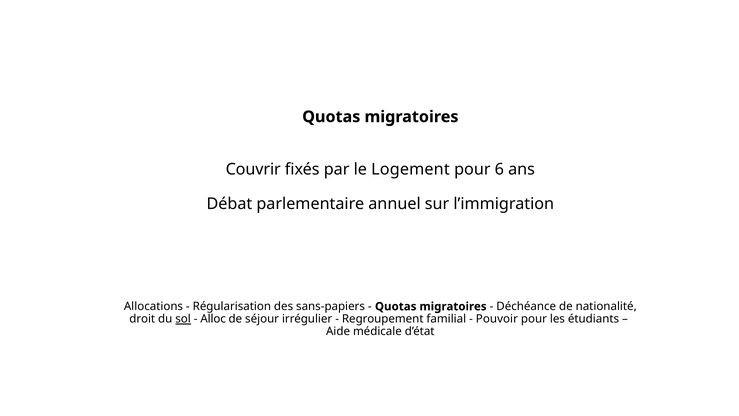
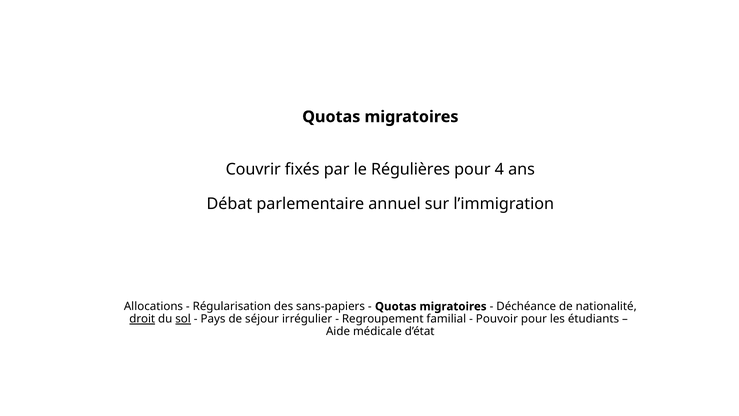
Logement: Logement -> Régulières (411, 169)
6: 6 -> 4 (499, 169)
droit underline: none -> present (142, 319)
Alloc: Alloc -> Pays (213, 319)
